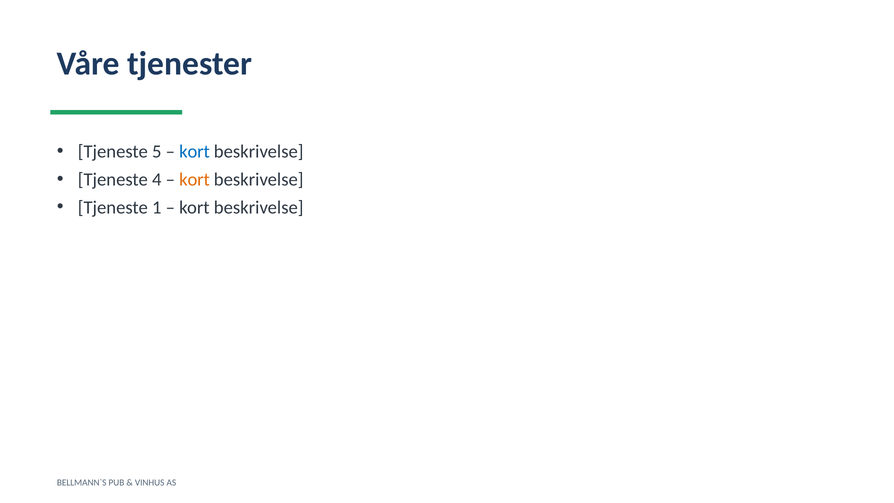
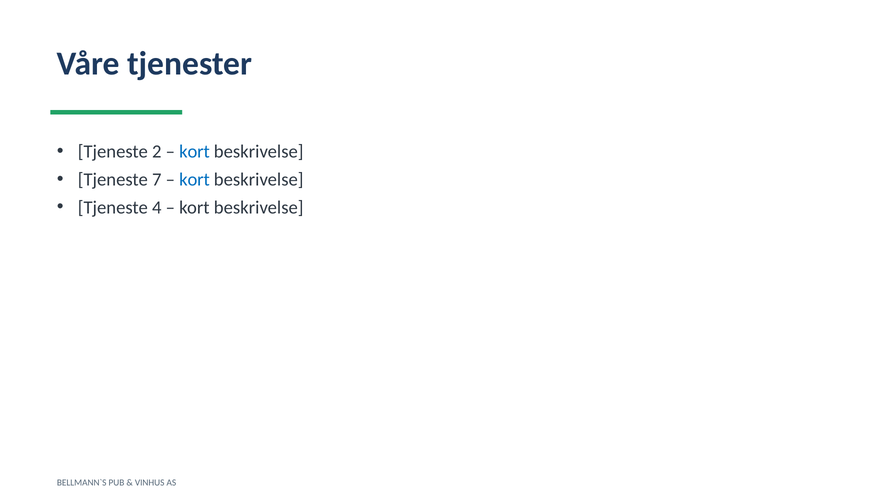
5: 5 -> 2 (157, 151)
4: 4 -> 7 (157, 179)
kort colour: orange -> blue (194, 179)
1: 1 -> 4 (157, 207)
